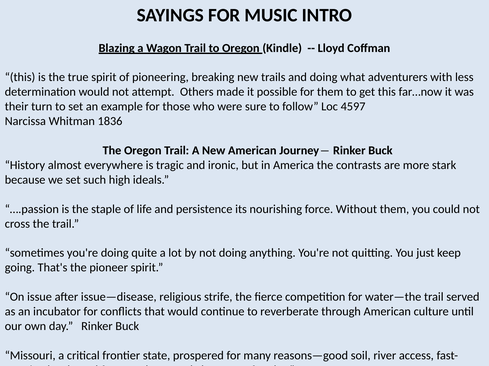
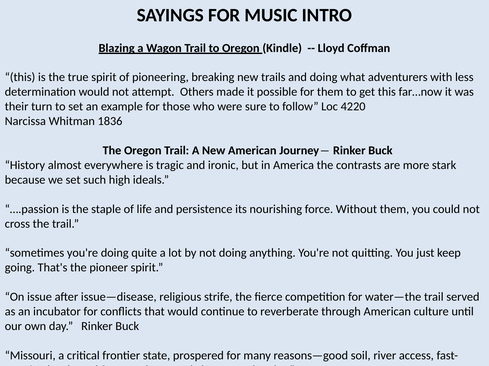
4597: 4597 -> 4220 (353, 107)
